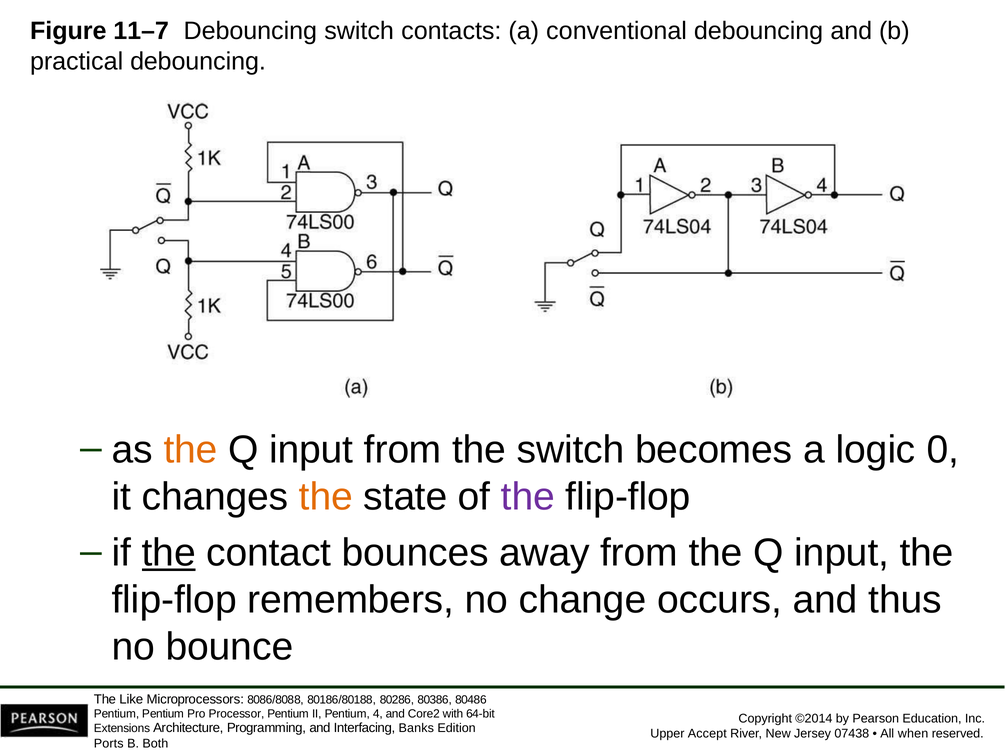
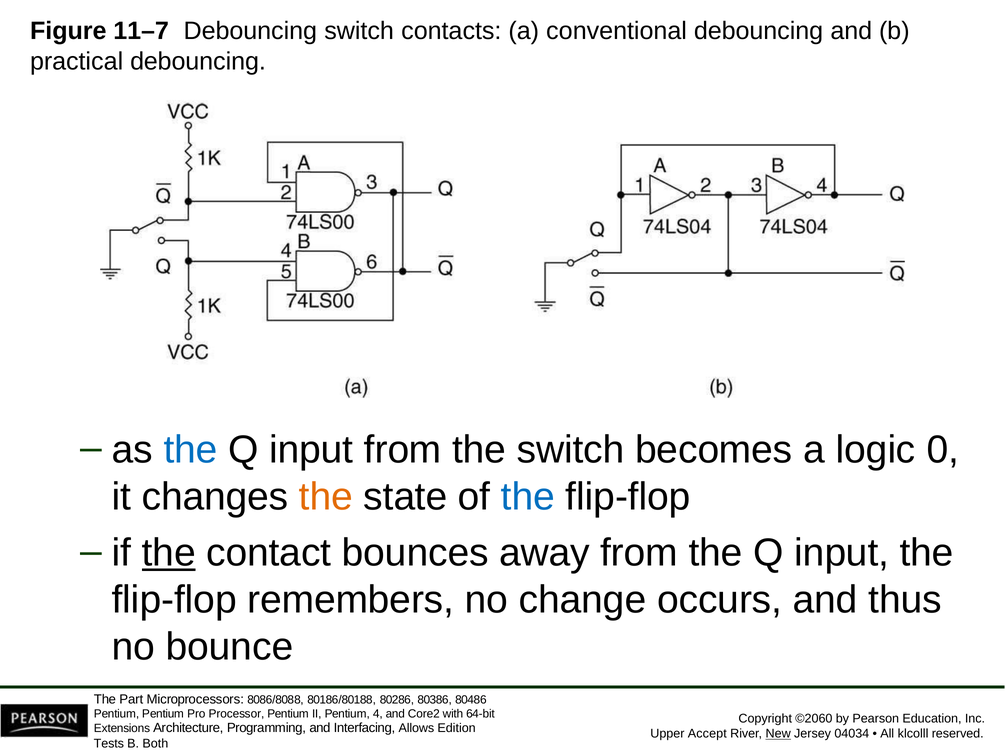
the colour: orange -> blue (191, 450)
the colour: purple -> blue (528, 496)
Like: Like -> Part (131, 699)
©2014: ©2014 -> ©2060 (814, 718)
Banks: Banks -> Allows (416, 728)
New underline: none -> present (778, 734)
07438: 07438 -> 04034 (852, 734)
when: when -> klcolll (913, 734)
Ports: Ports -> Tests (109, 743)
